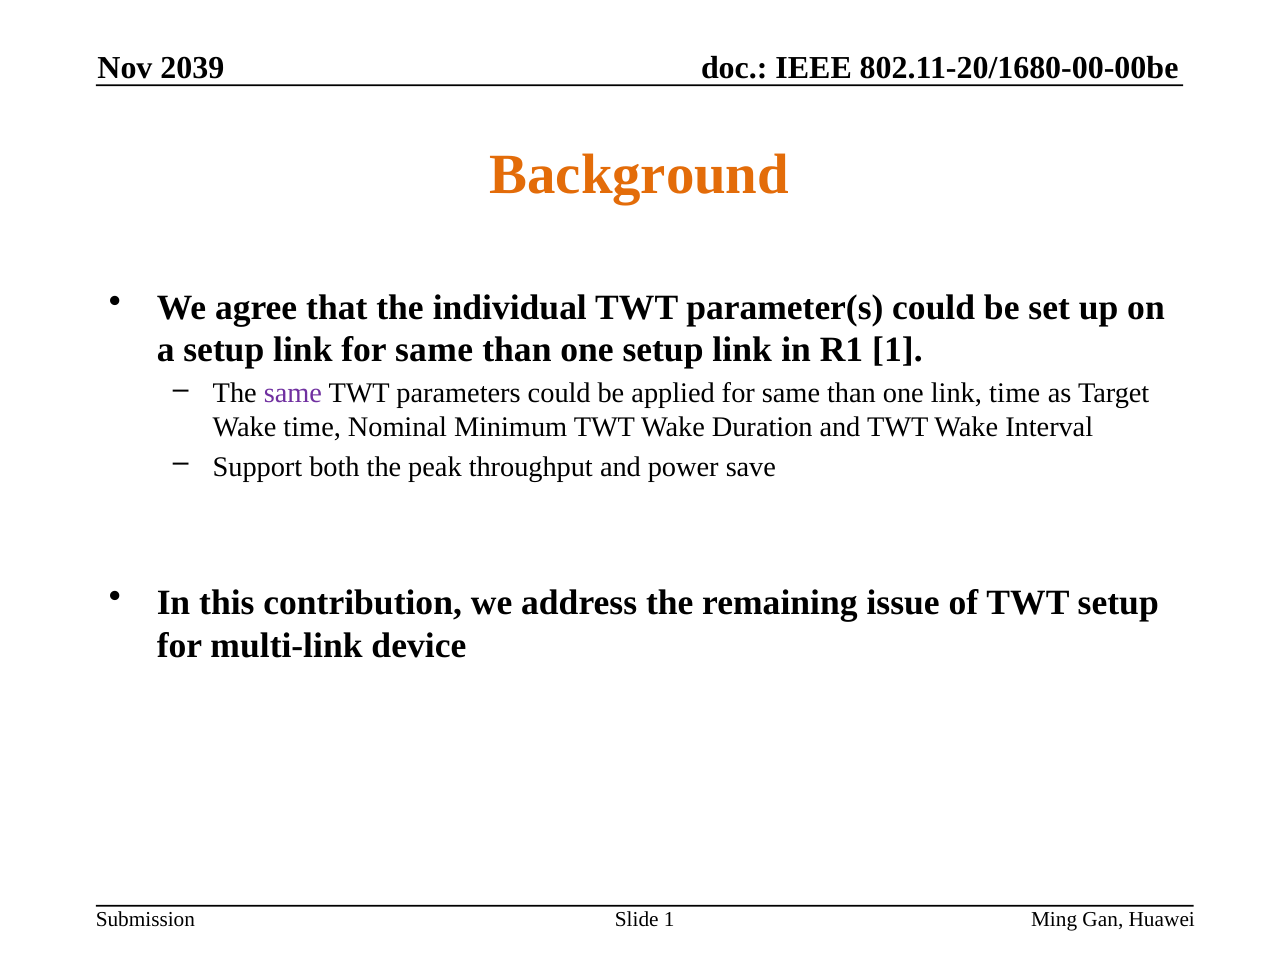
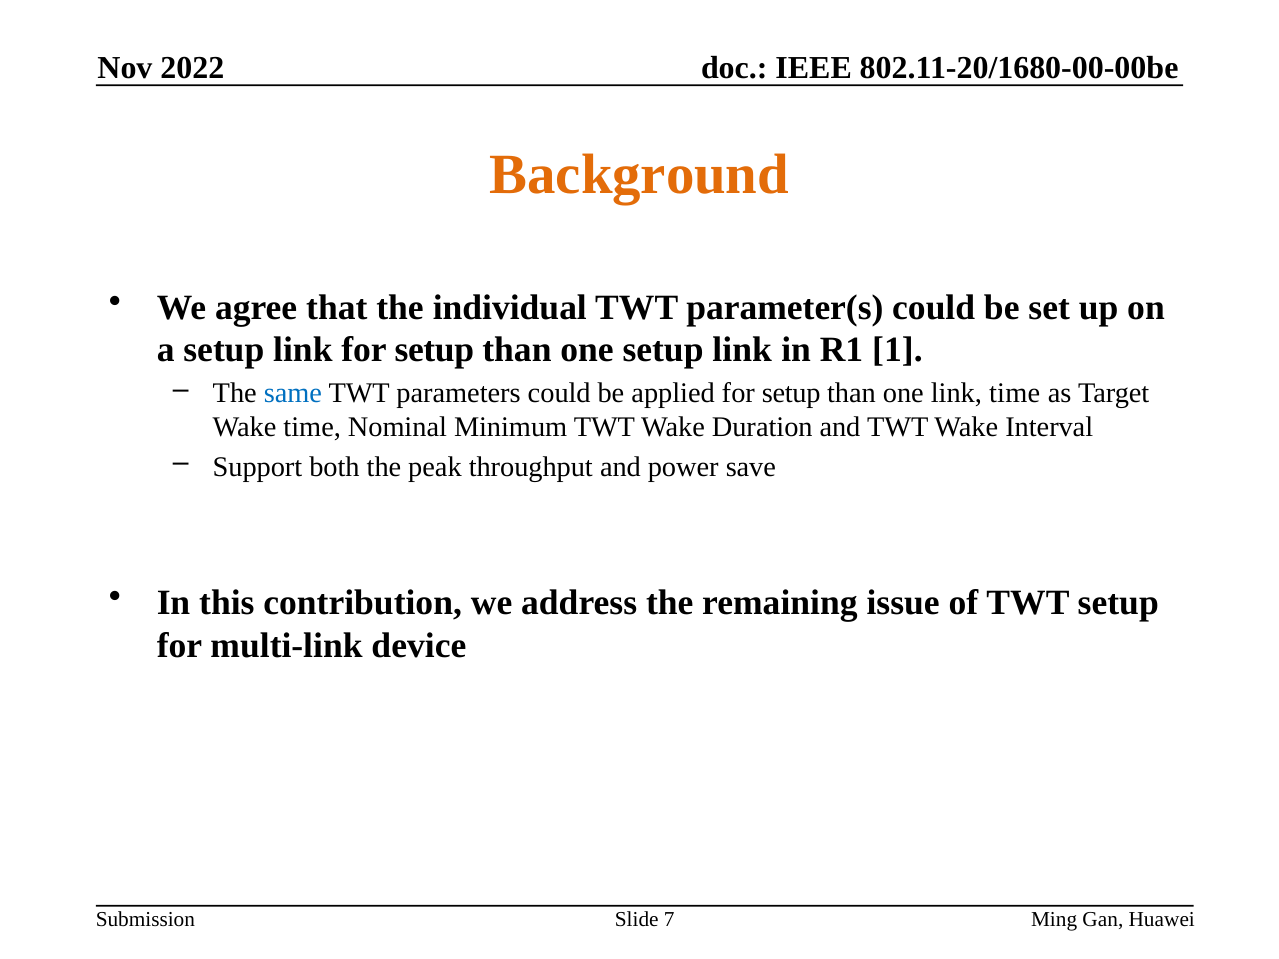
2039: 2039 -> 2022 (192, 68)
link for same: same -> setup (434, 350)
same colour: purple -> blue (293, 394)
applied for same: same -> setup (791, 394)
Slide 1: 1 -> 7 (669, 920)
